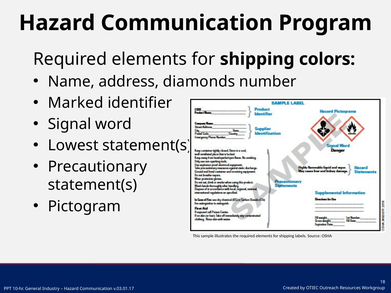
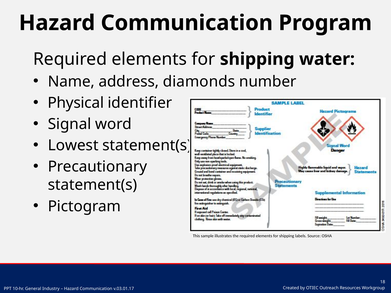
colors: colors -> water (327, 59)
Marked: Marked -> Physical (76, 103)
